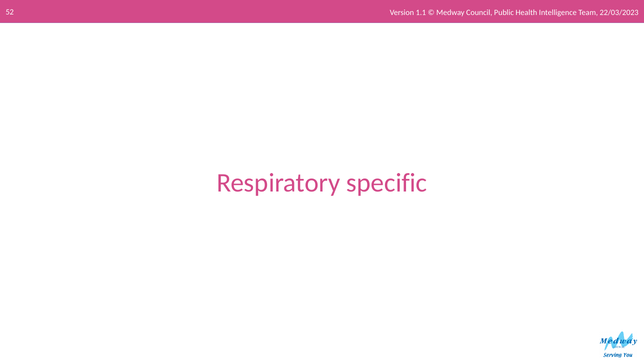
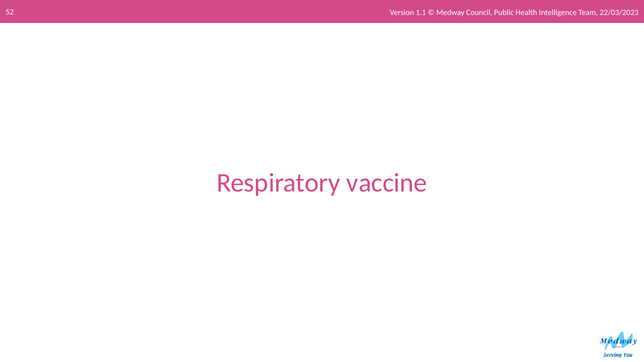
specific: specific -> vaccine (387, 183)
